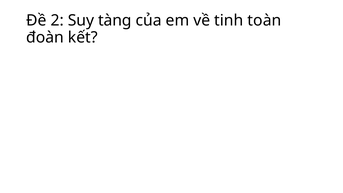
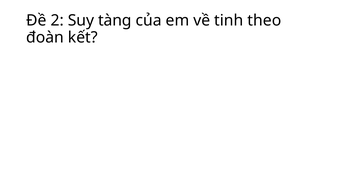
toàn: toàn -> theo (264, 20)
